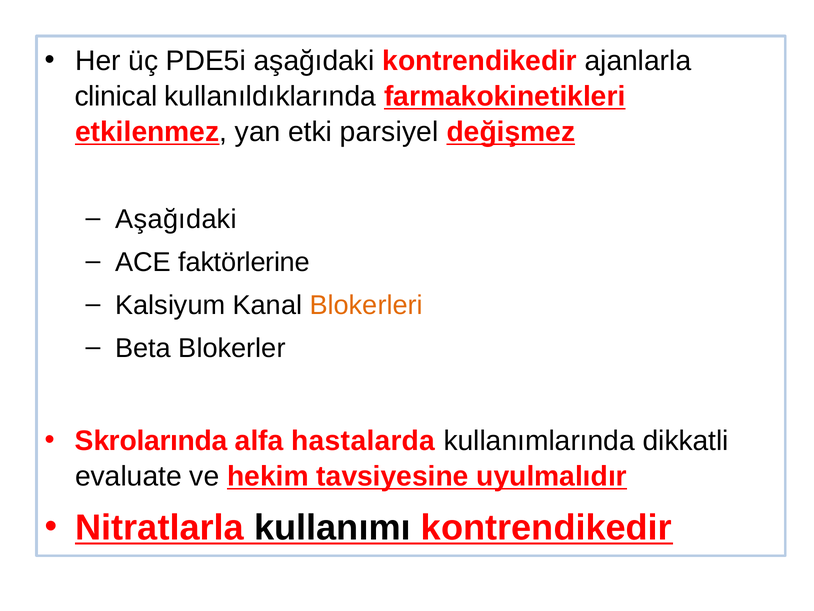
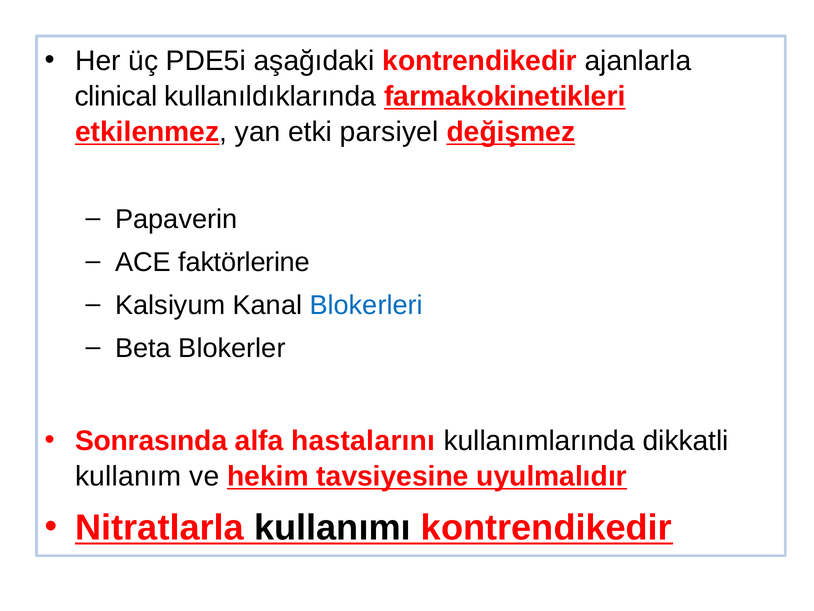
Aşağıdaki: Aşağıdaki -> Papaverin (176, 219)
Blokerleri colour: orange -> blue (366, 305)
Skrolarında: Skrolarında -> Sonrasında (151, 440)
hastalarda: hastalarda -> hastalarını (363, 440)
evaluate: evaluate -> kullanım (128, 476)
